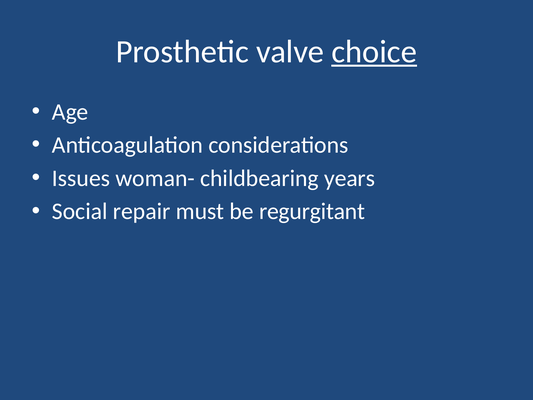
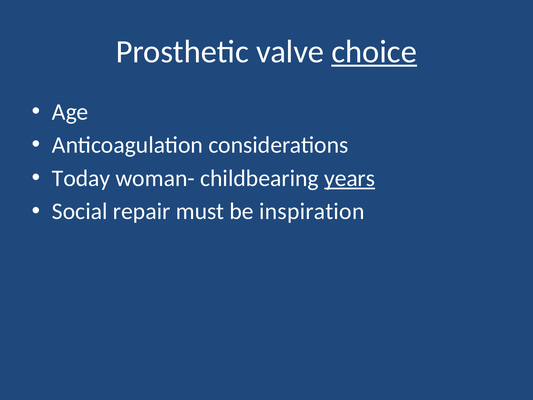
Issues: Issues -> Today (81, 178)
years underline: none -> present (350, 178)
regurgitant: regurgitant -> inspiration (312, 211)
